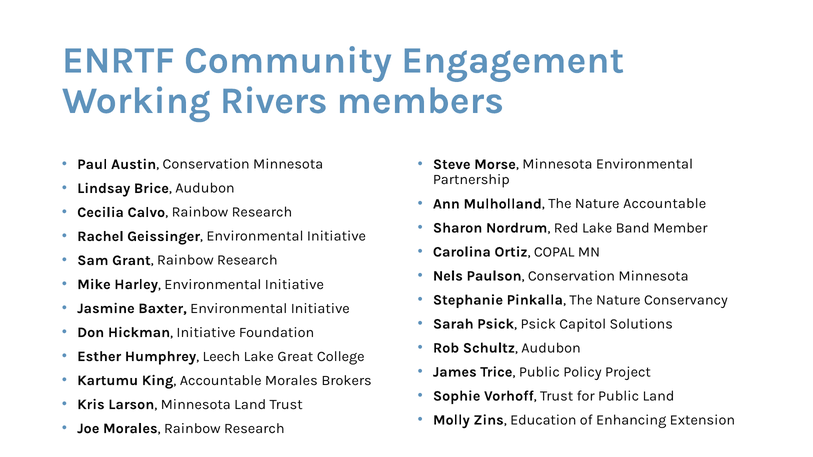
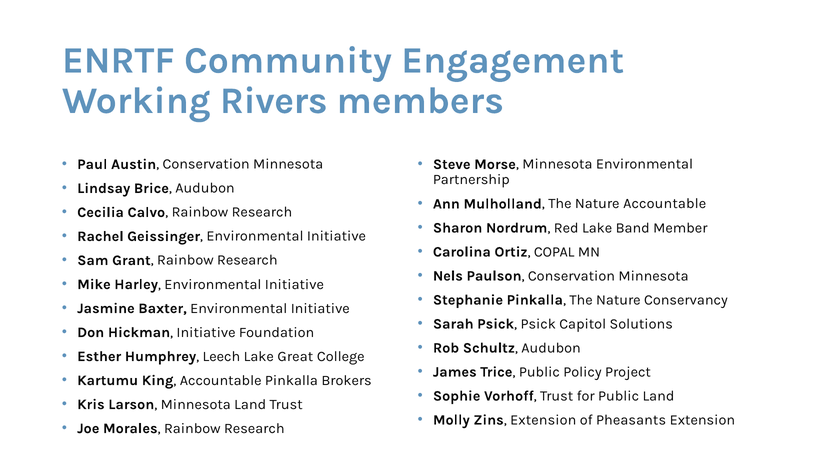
Accountable Morales: Morales -> Pinkalla (291, 381)
Zins Education: Education -> Extension (543, 420)
Enhancing: Enhancing -> Pheasants (631, 420)
